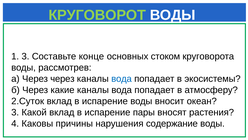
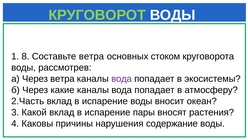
1 3: 3 -> 8 (25, 56)
Составьте конце: конце -> ветра (91, 56)
Через через: через -> ветра (62, 79)
вода colour: blue -> purple (122, 79)
2.Суток: 2.Суток -> 2.Часть (28, 101)
